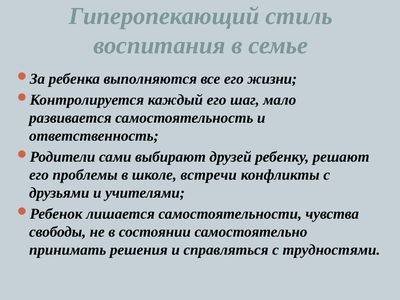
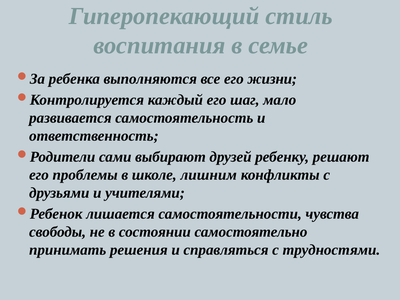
встречи: встречи -> лишним (209, 175)
